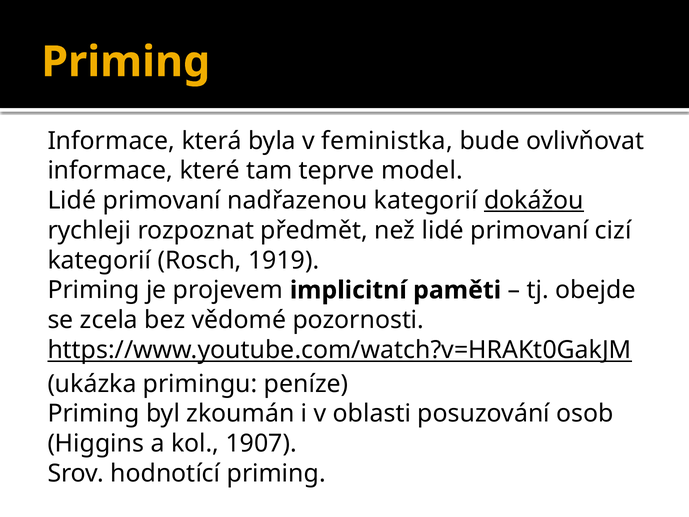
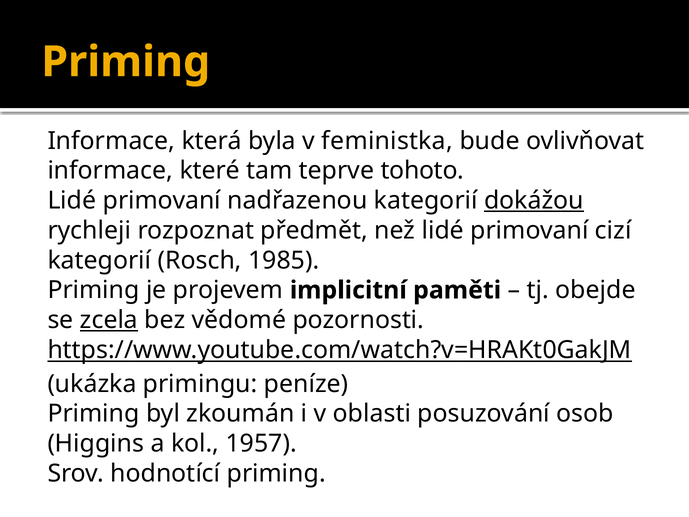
model: model -> tohoto (422, 171)
1919: 1919 -> 1985 (284, 260)
zcela underline: none -> present (109, 320)
1907: 1907 -> 1957 (261, 443)
